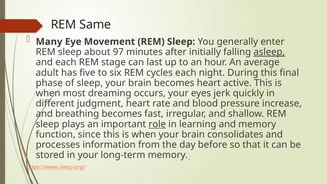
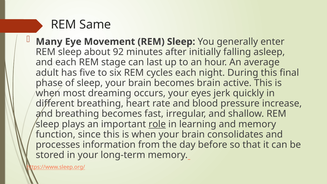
97: 97 -> 92 (118, 52)
asleep underline: present -> none (269, 52)
becomes heart: heart -> brain (209, 83)
different judgment: judgment -> breathing (100, 103)
